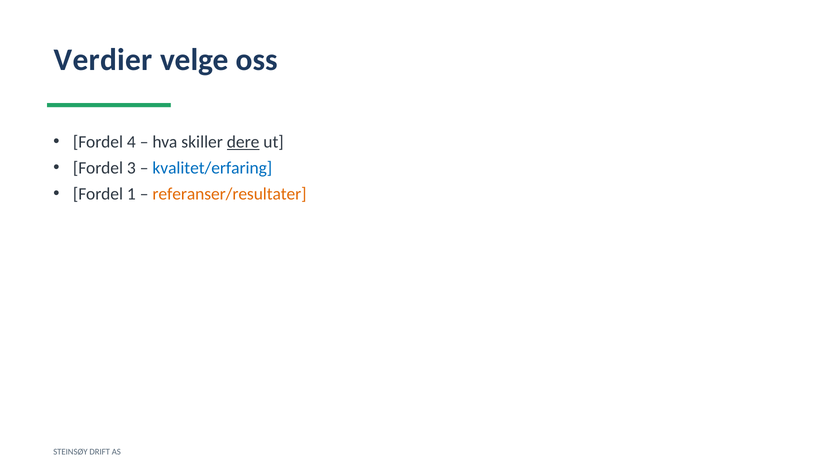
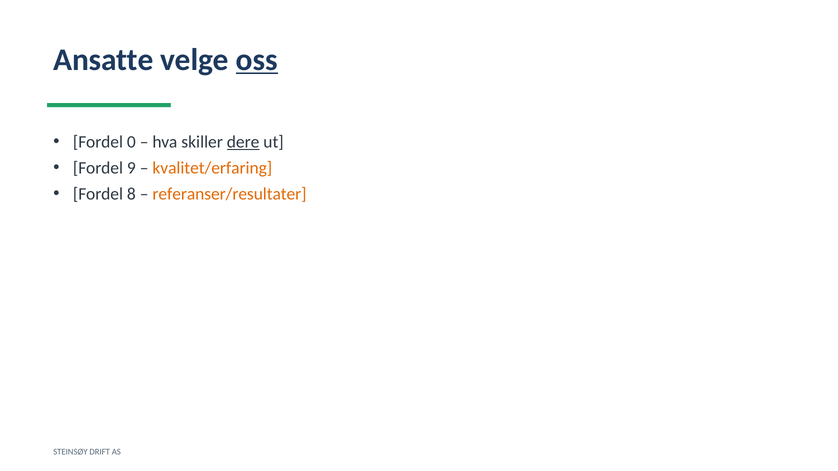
Verdier: Verdier -> Ansatte (103, 60)
oss underline: none -> present (257, 60)
4: 4 -> 0 (131, 142)
3: 3 -> 9 (131, 168)
kvalitet/erfaring colour: blue -> orange (212, 168)
1: 1 -> 8 (131, 194)
